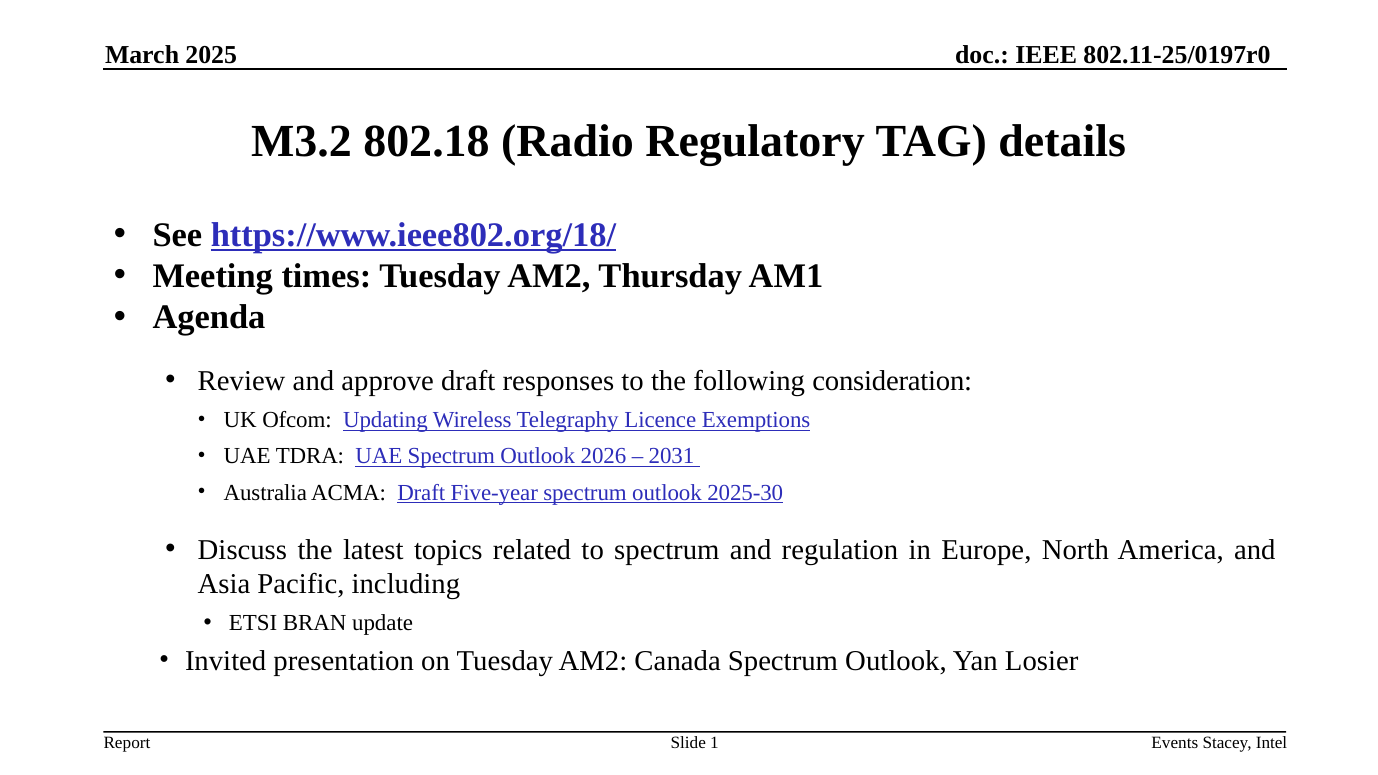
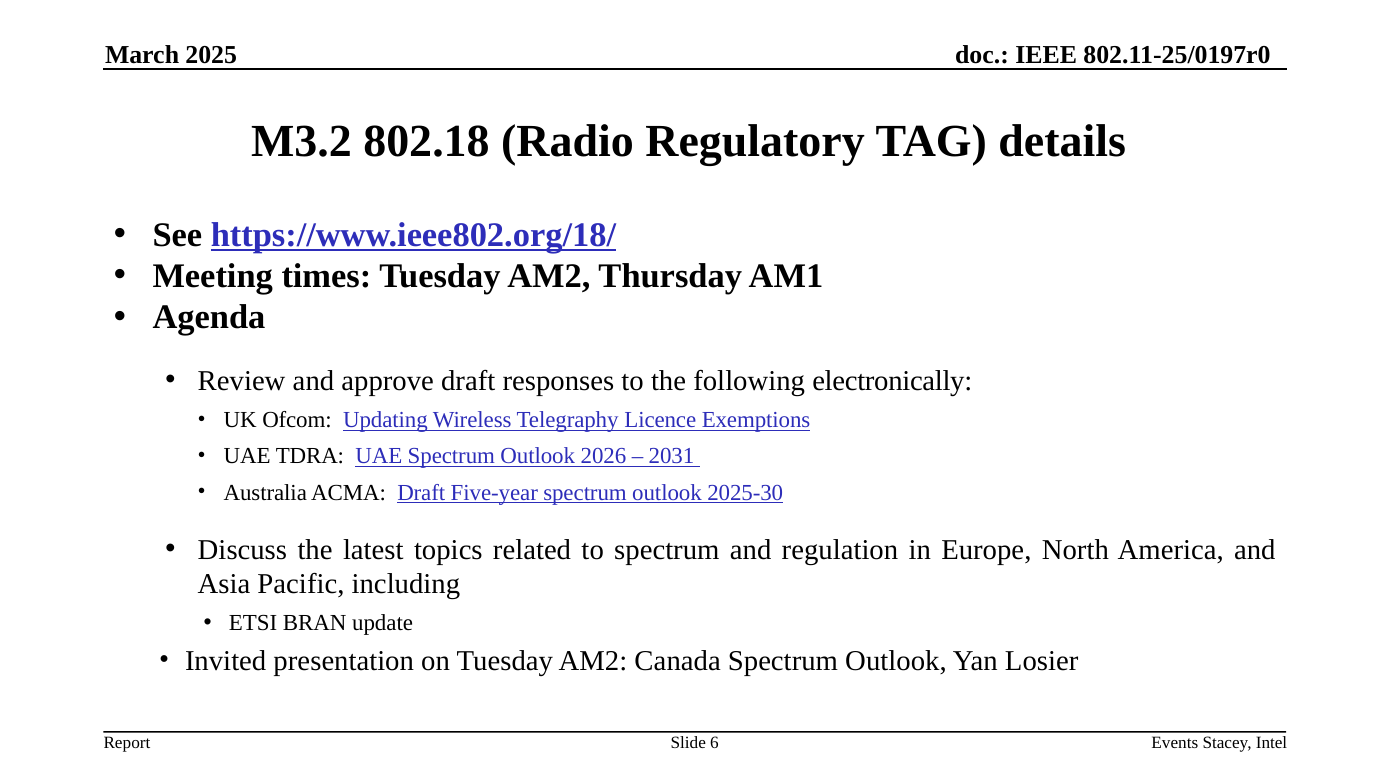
consideration: consideration -> electronically (892, 381)
1: 1 -> 6 (715, 743)
